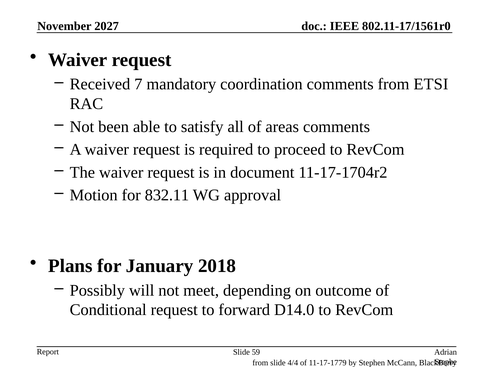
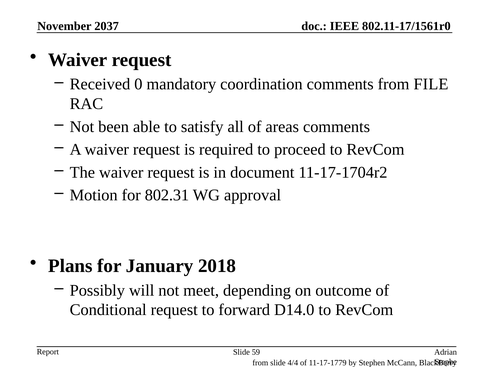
2027: 2027 -> 2037 (107, 26)
7: 7 -> 0 (138, 84)
ETSI: ETSI -> FILE (431, 84)
832.11: 832.11 -> 802.31 (167, 195)
